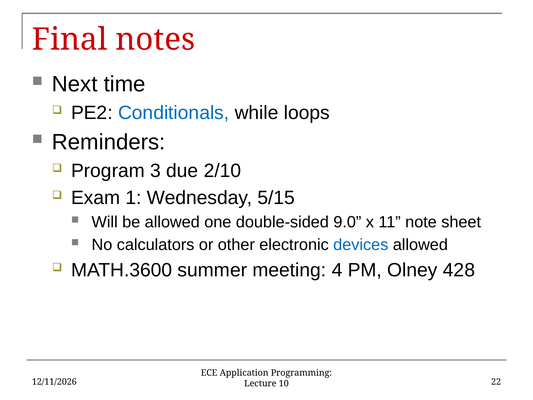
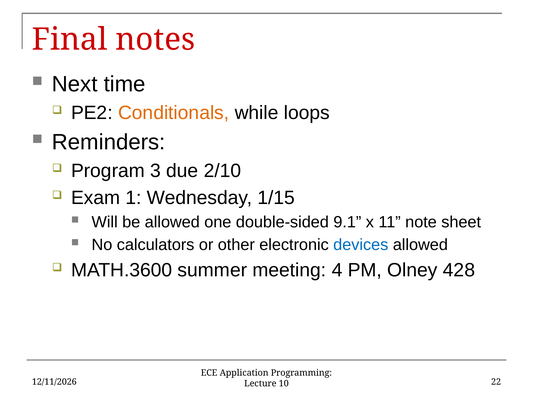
Conditionals colour: blue -> orange (174, 113)
5/15: 5/15 -> 1/15 (276, 198)
9.0: 9.0 -> 9.1 (347, 222)
